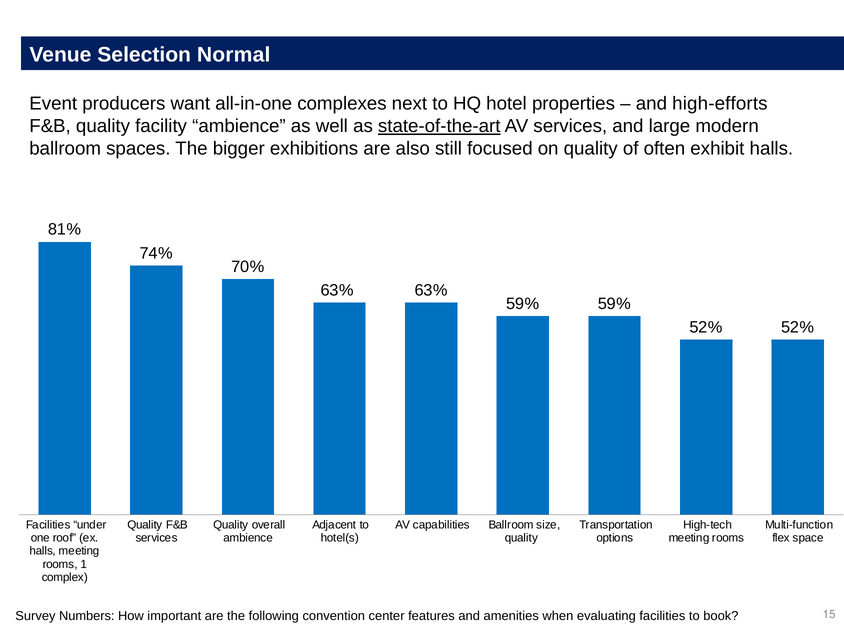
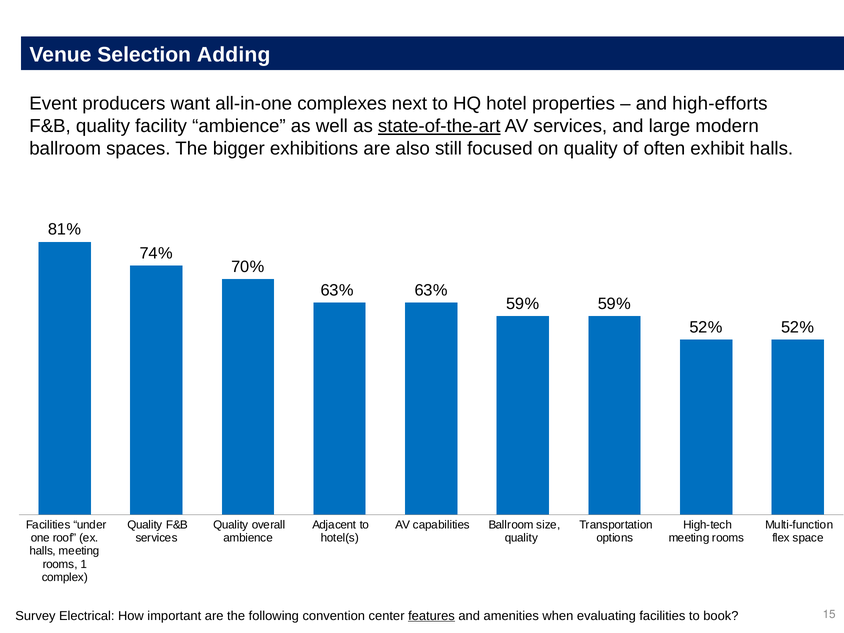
Normal: Normal -> Adding (234, 55)
Numbers: Numbers -> Electrical (87, 616)
features underline: none -> present (431, 616)
